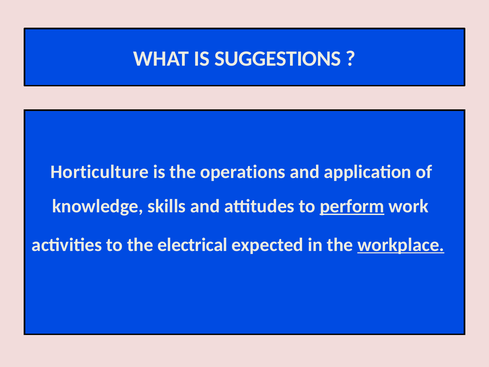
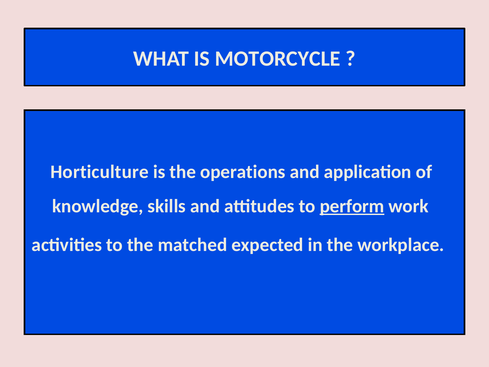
SUGGESTIONS: SUGGESTIONS -> MOTORCYCLE (278, 59)
electrical: electrical -> matched (192, 245)
workplace underline: present -> none (401, 245)
